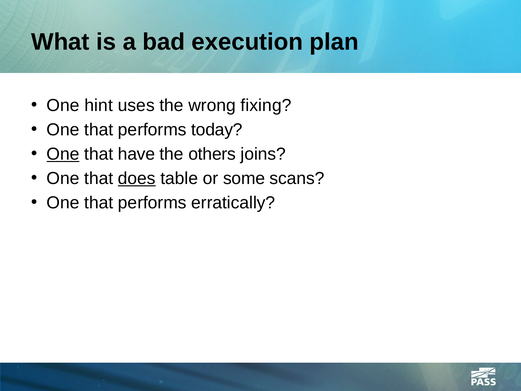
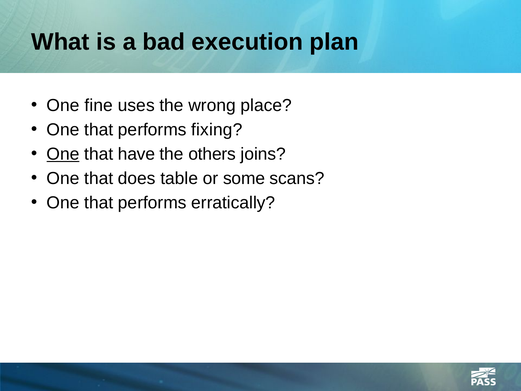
hint: hint -> fine (99, 105)
fixing: fixing -> place (266, 105)
today: today -> fixing (217, 130)
does underline: present -> none (137, 178)
